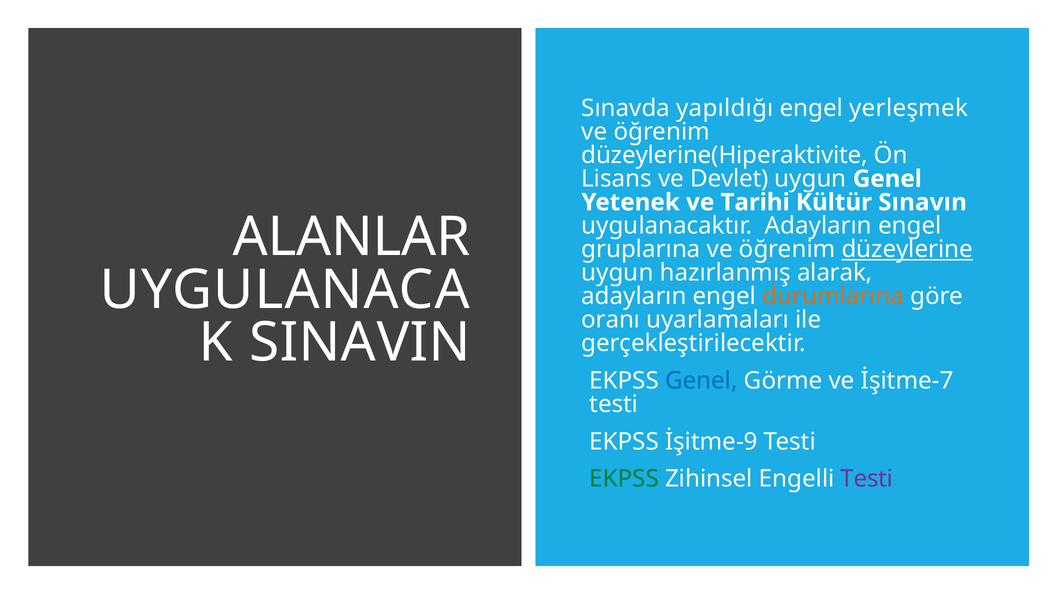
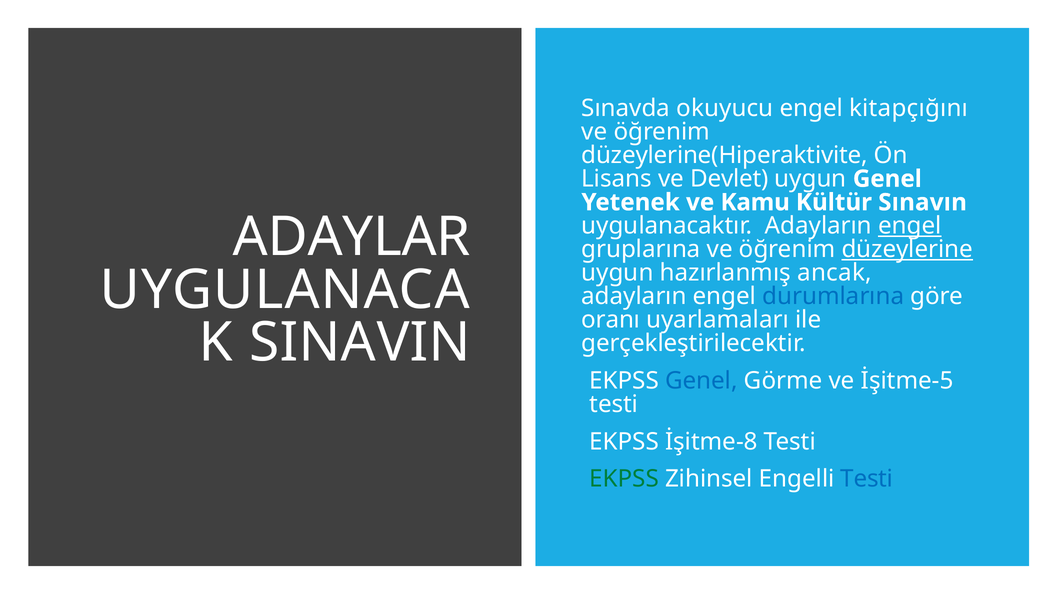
yapıldığı: yapıldığı -> okuyucu (725, 108)
yerleşmek: yerleşmek -> kitapçığını (909, 108)
Tarihi: Tarihi -> Kamu (755, 203)
engel underline: none -> present (910, 226)
ALANLAR: ALANLAR -> ADAYLAR (352, 237)
alarak: alarak -> ancak (834, 273)
durumlarına colour: orange -> blue (833, 297)
İşitme-7: İşitme-7 -> İşitme-5 (907, 381)
İşitme-9: İşitme-9 -> İşitme-8 (711, 442)
Testi colour: purple -> blue (867, 479)
